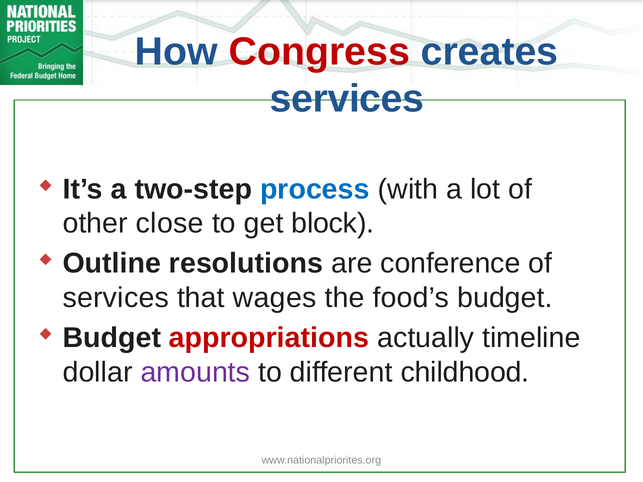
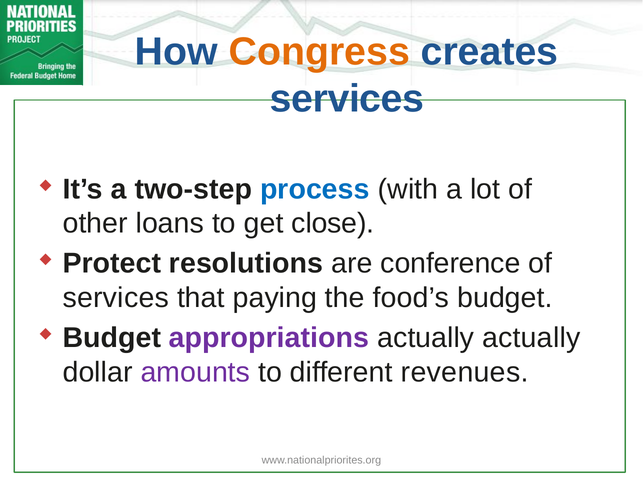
Congress colour: red -> orange (319, 52)
close: close -> loans (170, 224)
block: block -> close (333, 224)
Outline: Outline -> Protect (112, 264)
wages: wages -> paying (275, 298)
appropriations colour: red -> purple (269, 338)
actually timeline: timeline -> actually (531, 338)
childhood: childhood -> revenues (465, 372)
